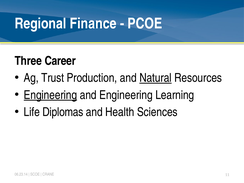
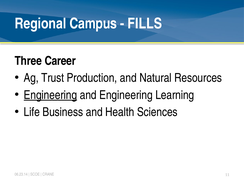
Finance: Finance -> Campus (93, 24)
PCOE: PCOE -> FILLS (145, 24)
Natural underline: present -> none (155, 78)
Diplomas: Diplomas -> Business (63, 112)
